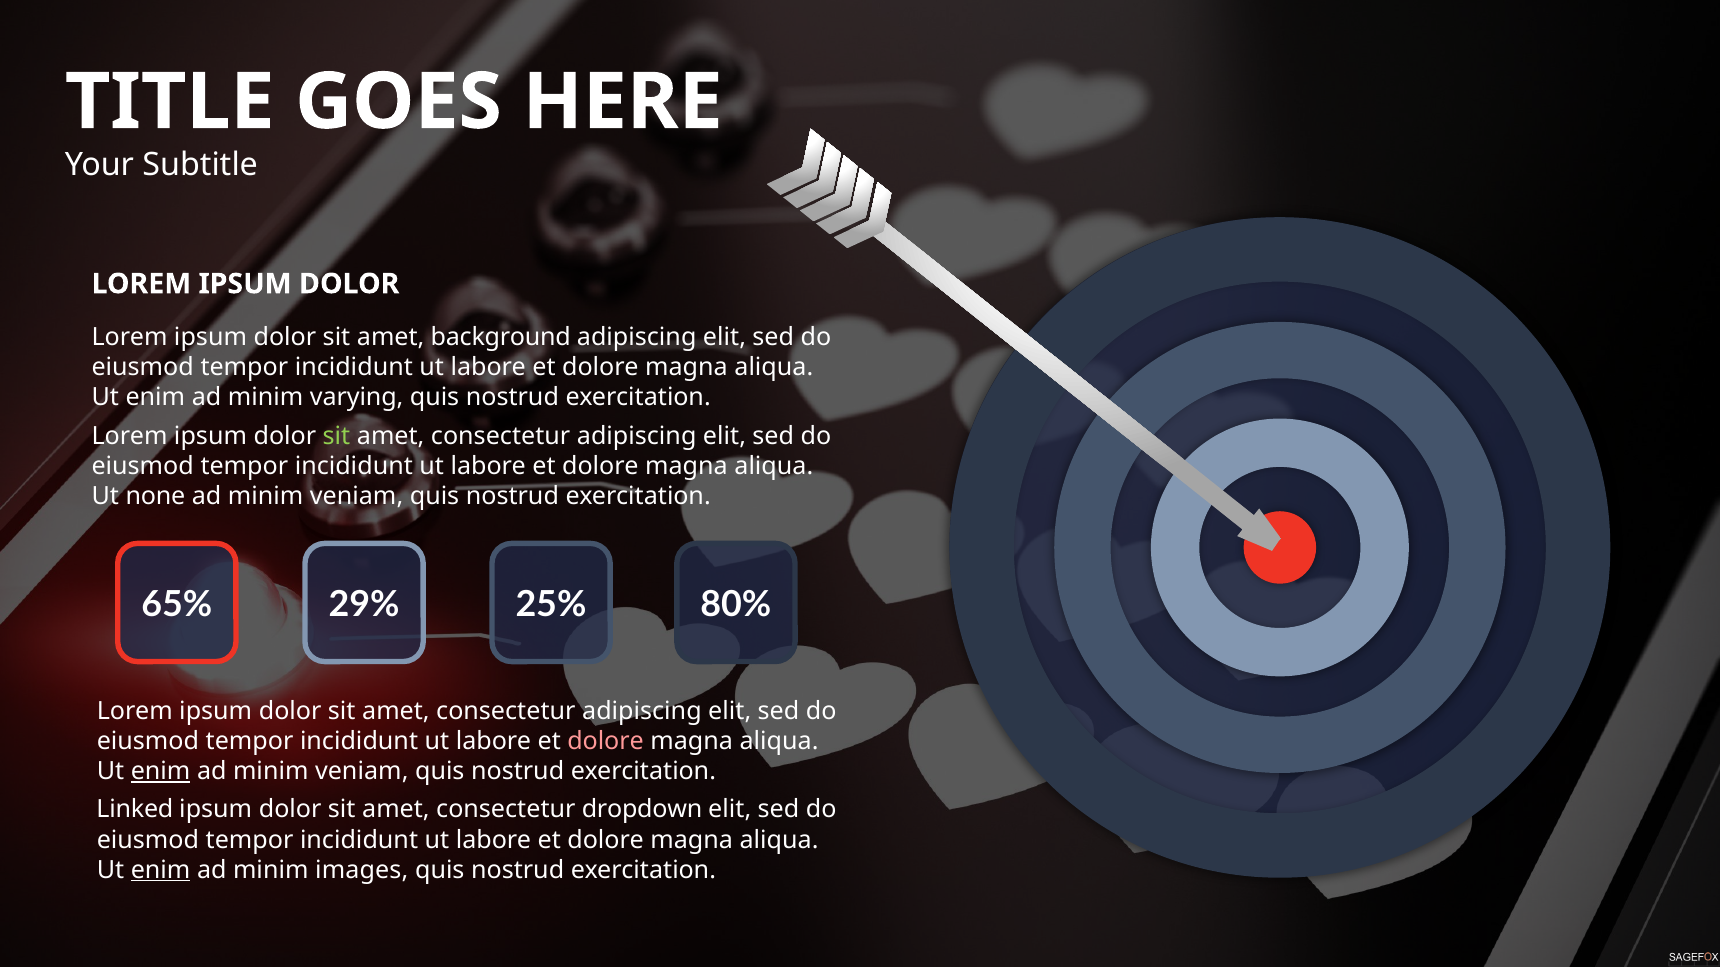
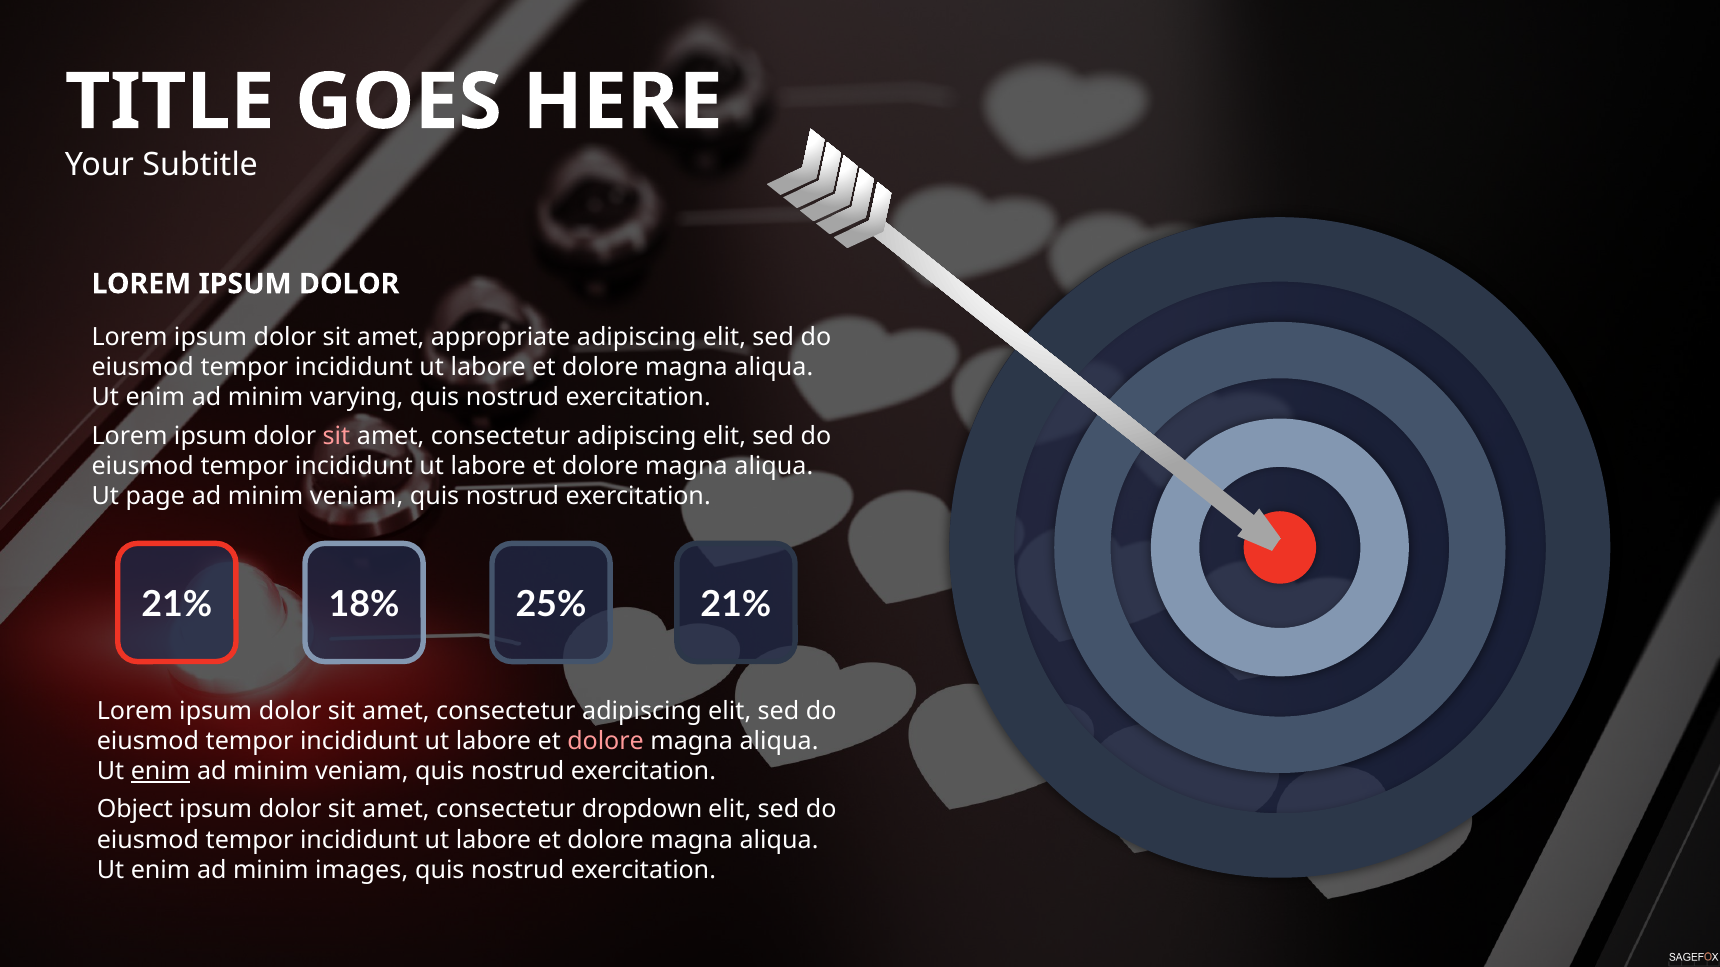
background: background -> appropriate (501, 338)
sit colour: light green -> pink (336, 436)
none: none -> page (155, 497)
65%: 65% -> 21% (177, 605)
29%: 29% -> 18% (364, 605)
25% 80%: 80% -> 21% (736, 605)
Linked: Linked -> Object (135, 810)
enim underline: present -> none (161, 870)
